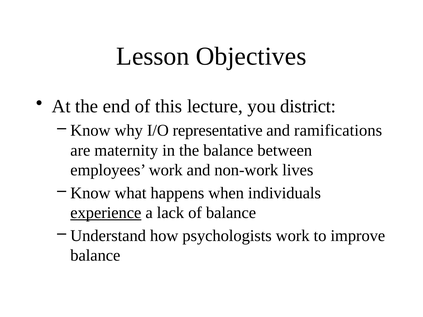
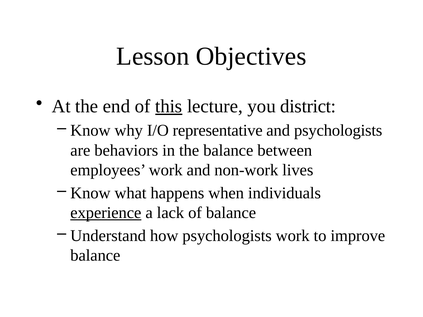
this underline: none -> present (169, 106)
and ramifications: ramifications -> psychologists (338, 131)
maternity: maternity -> behaviors (126, 150)
